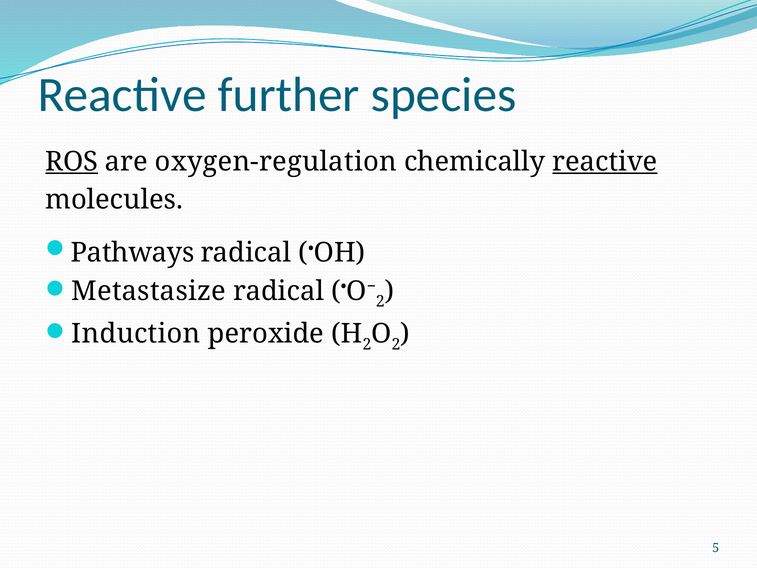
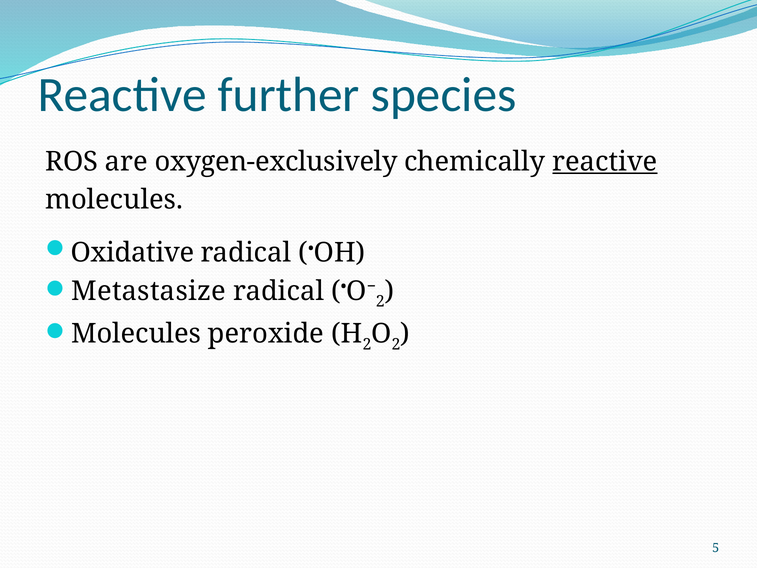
ROS underline: present -> none (72, 162)
oxygen-regulation: oxygen-regulation -> oxygen-exclusively (276, 162)
Pathways: Pathways -> Oxidative (133, 253)
Induction: Induction -> Molecules (136, 334)
